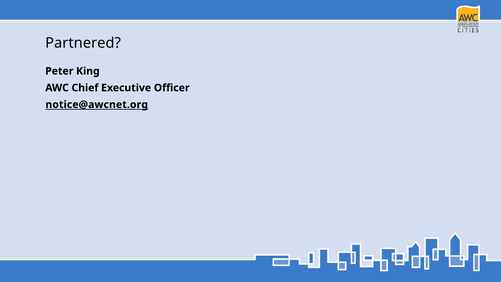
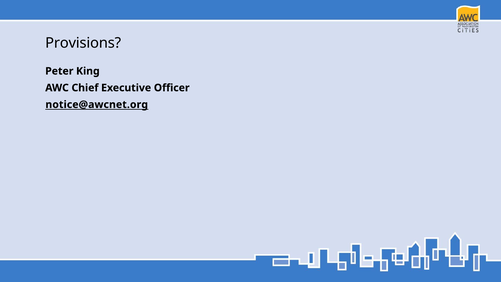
Partnered: Partnered -> Provisions (83, 43)
